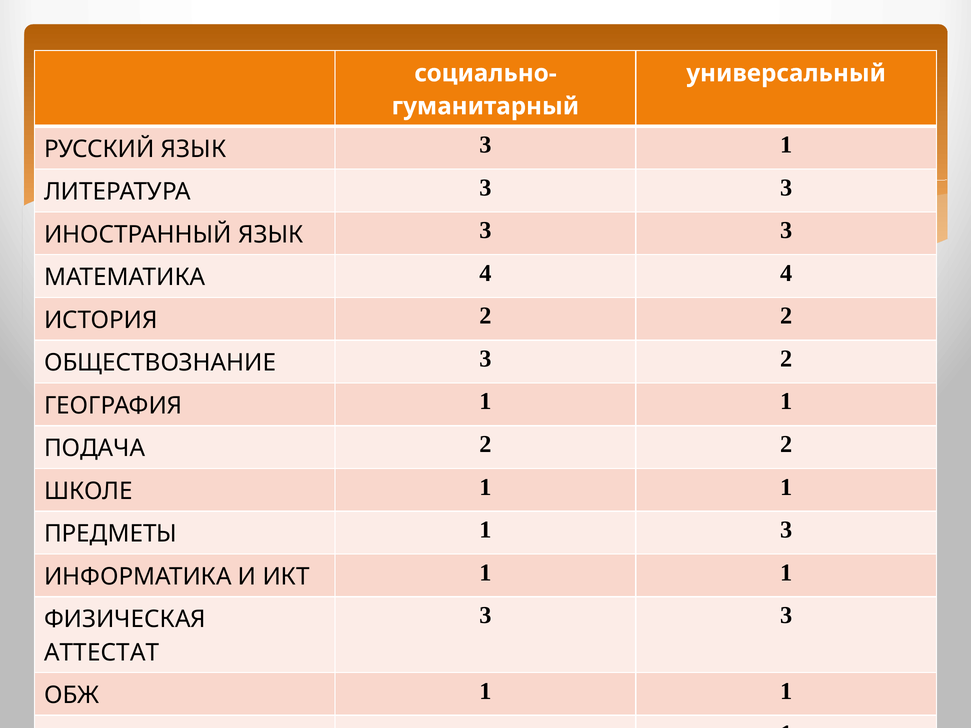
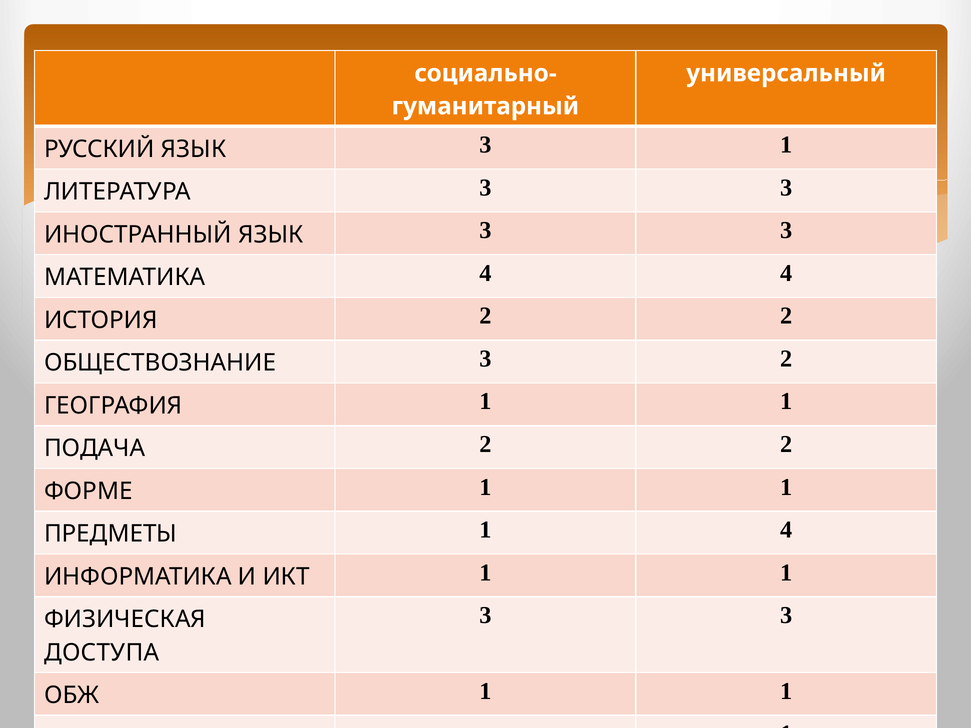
ШКОЛЕ: ШКОЛЕ -> ФОРМЕ (88, 491)
1 3: 3 -> 4 (786, 530)
АТТЕСТАТ: АТТЕСТАТ -> ДОСТУПА (102, 653)
